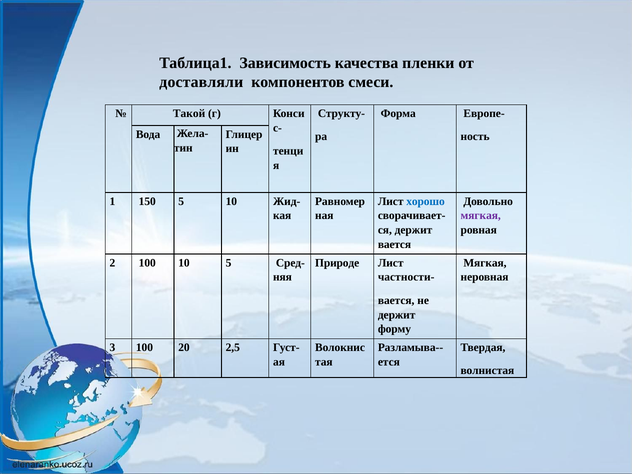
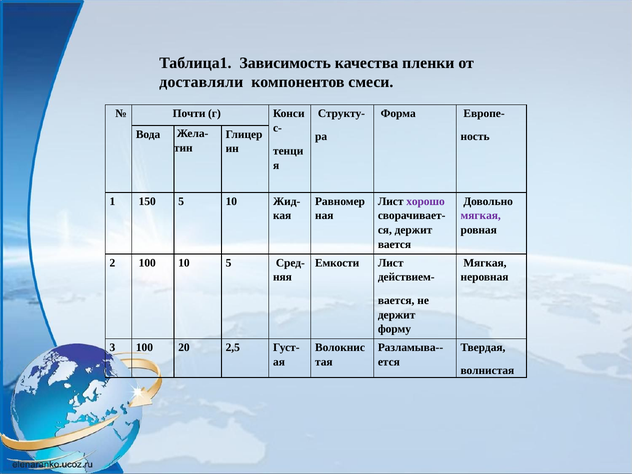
Такой: Такой -> Почти (189, 113)
хорошо colour: blue -> purple (426, 201)
Природе: Природе -> Емкости (337, 263)
частности-: частности- -> действием- (406, 277)
